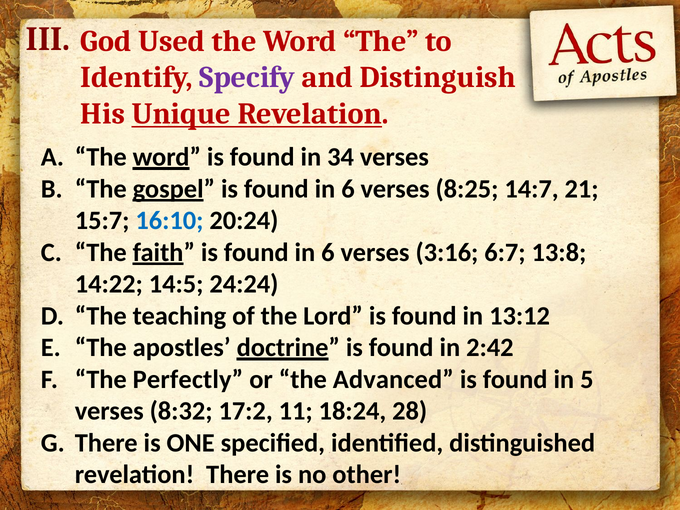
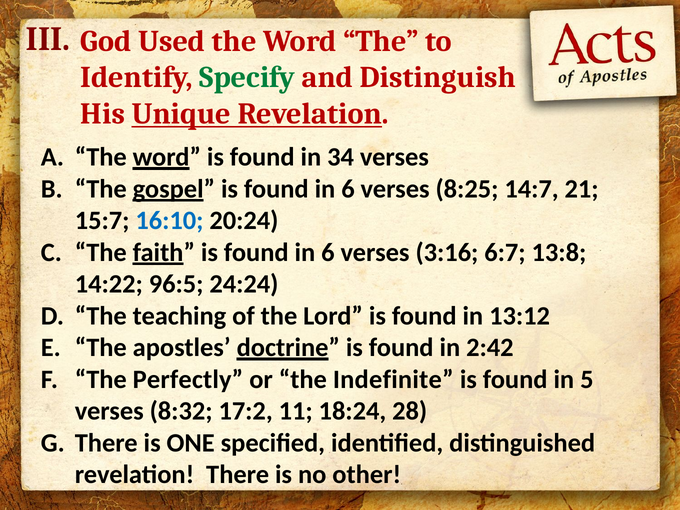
Specify colour: purple -> green (247, 77)
14:5: 14:5 -> 96:5 (176, 284)
Advanced: Advanced -> Indefinite (393, 379)
